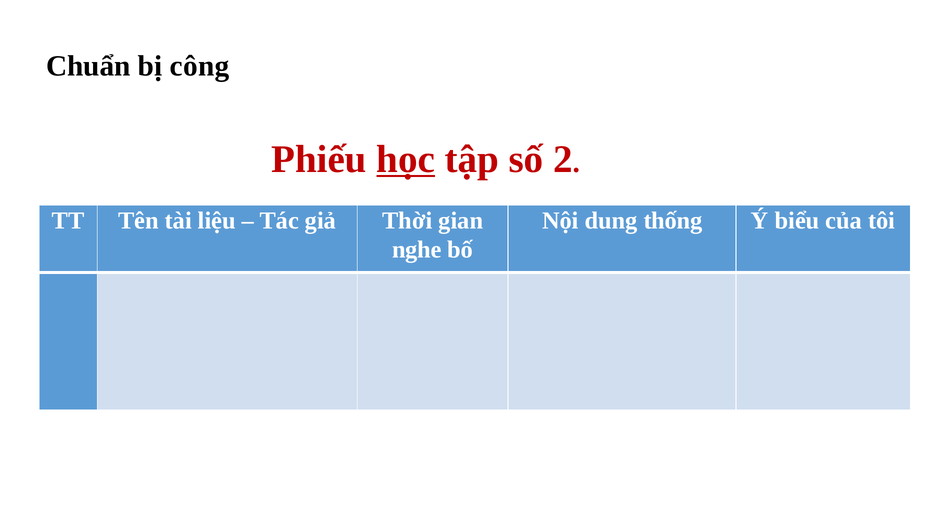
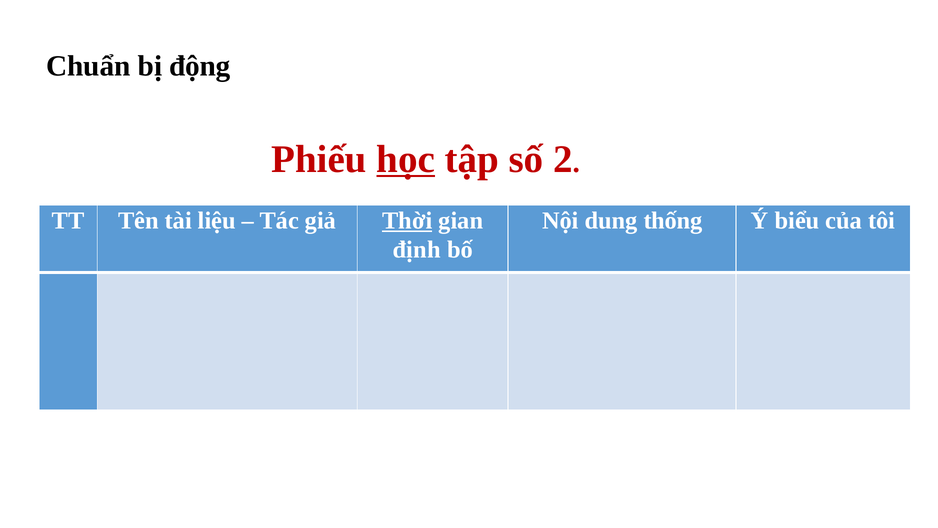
công: công -> động (200, 66)
Thời underline: none -> present (407, 220)
nghe: nghe -> định (417, 249)
